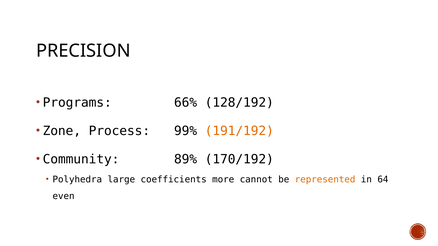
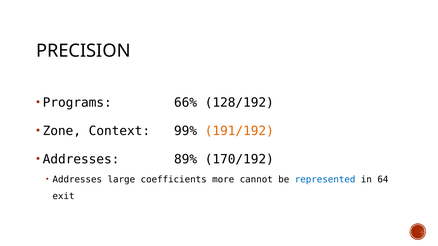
Process: Process -> Context (119, 131)
Community: Community -> Addresses (81, 160)
Polyhedra: Polyhedra -> Addresses (77, 180)
represented colour: orange -> blue (325, 180)
even: even -> exit (64, 196)
